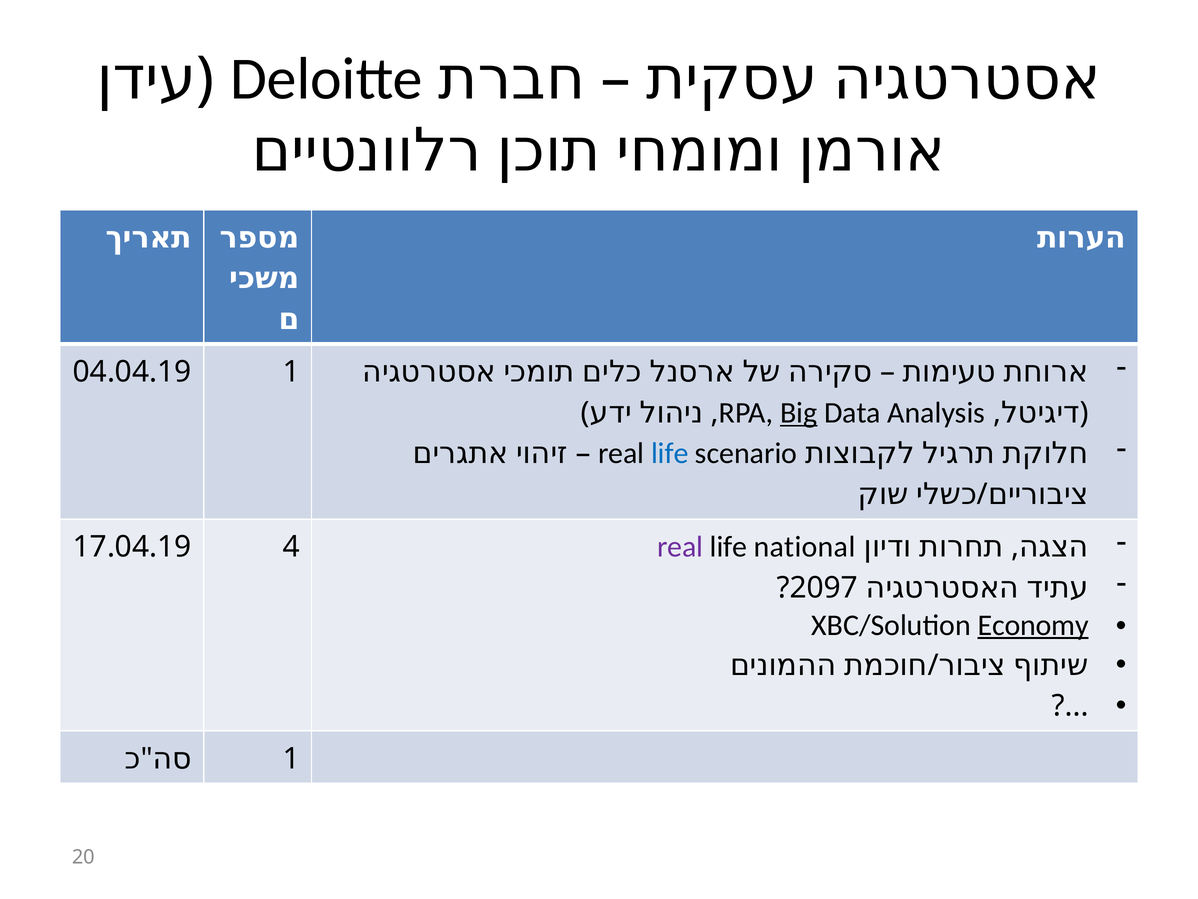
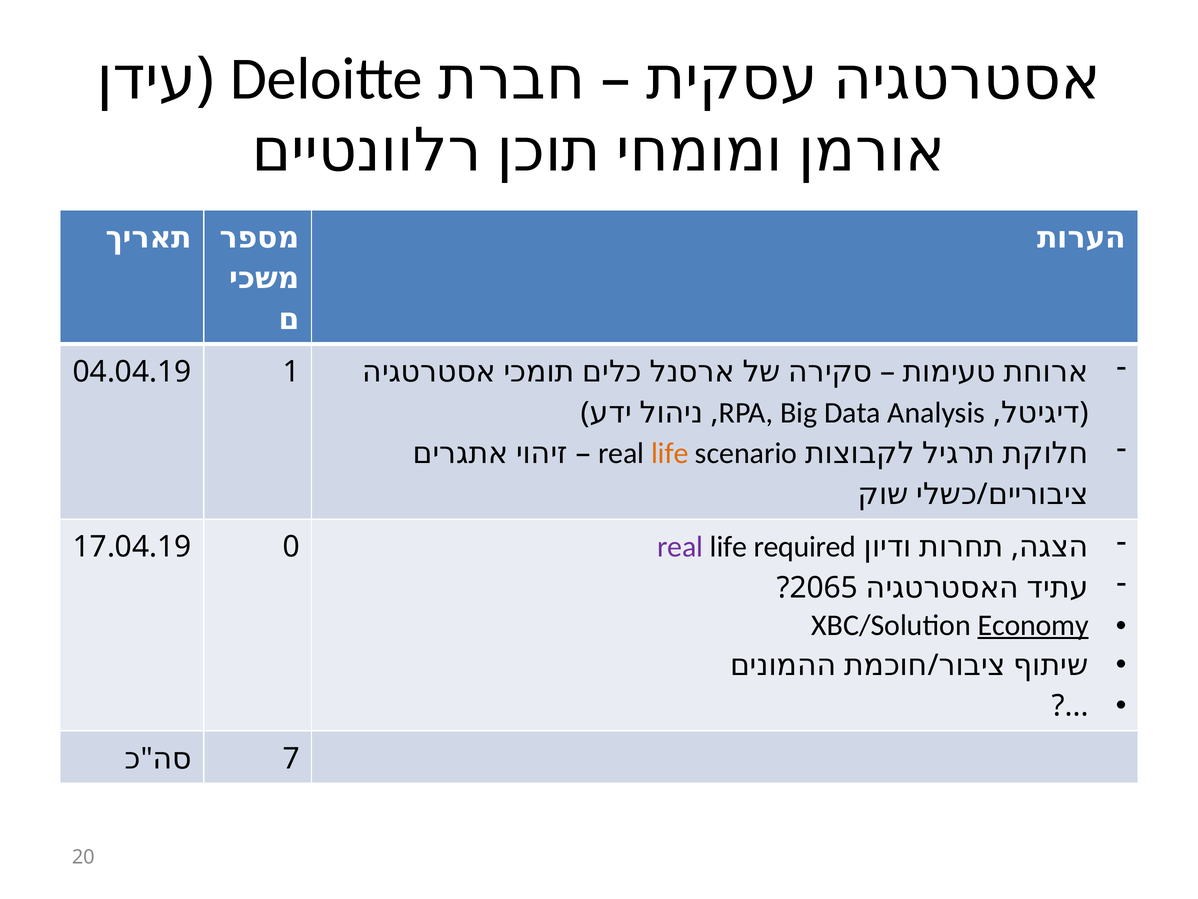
Big underline: present -> none (799, 413)
life colour: blue -> orange (670, 453)
national: national -> required (805, 547)
4: 4 -> 0 (291, 547)
2097: 2097 -> 2065 (824, 588)
1: 1 -> 7 (291, 758)
